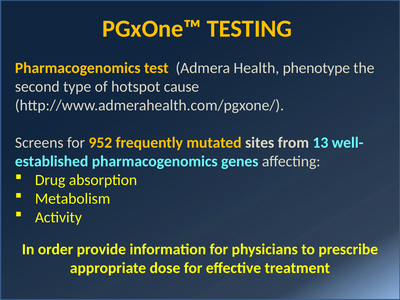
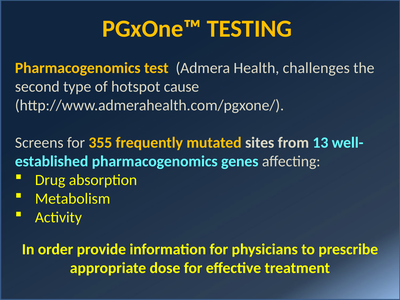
phenotype: phenotype -> challenges (316, 68)
952: 952 -> 355 (100, 143)
